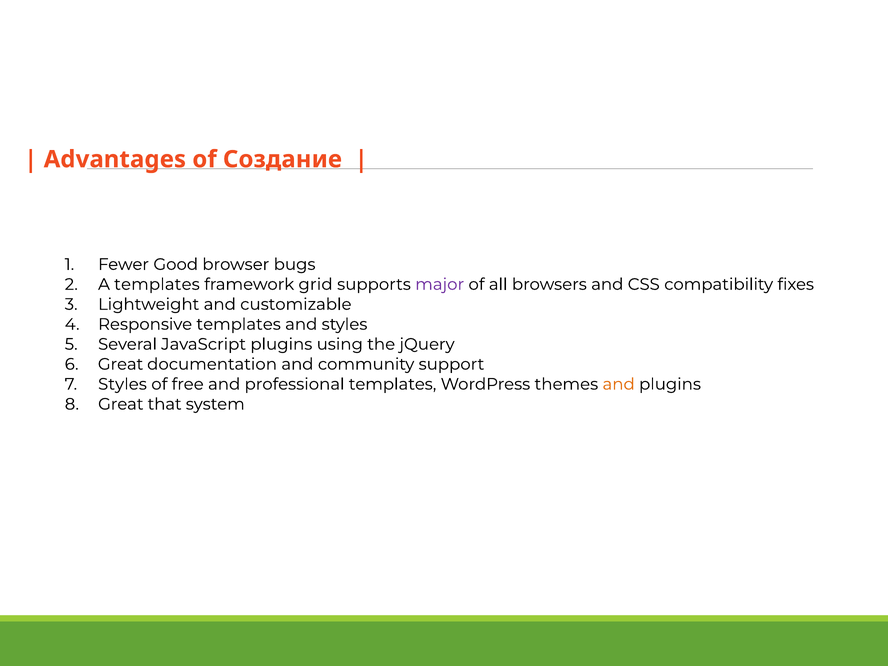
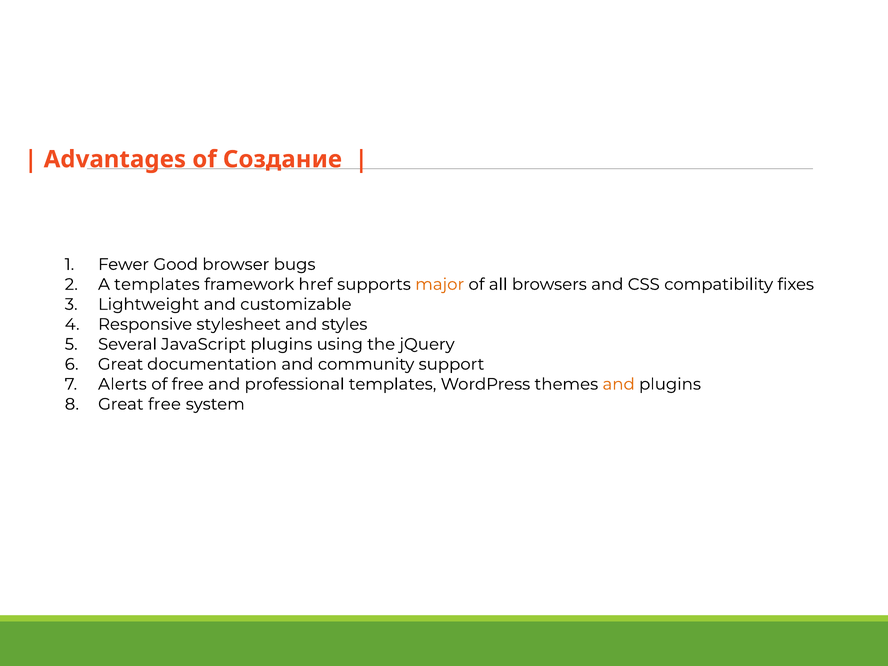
grid: grid -> href (316, 284)
major colour: purple -> orange (440, 284)
Responsive templates: templates -> stylesheet (239, 324)
Styles: Styles -> Alerts (122, 384)
Great that: that -> free (164, 404)
